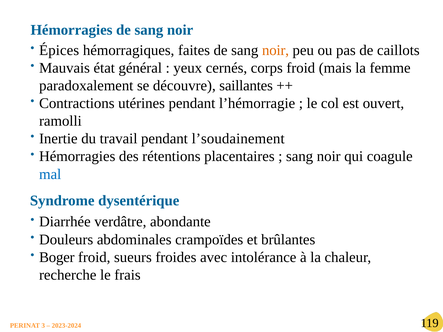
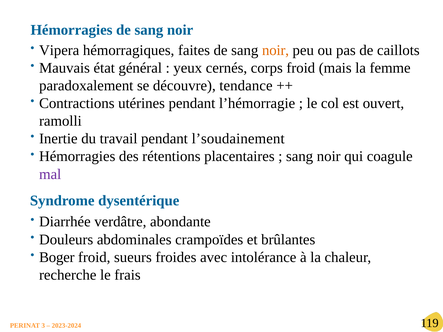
Épices: Épices -> Vipera (59, 50)
saillantes: saillantes -> tendance (246, 86)
mal colour: blue -> purple (50, 174)
